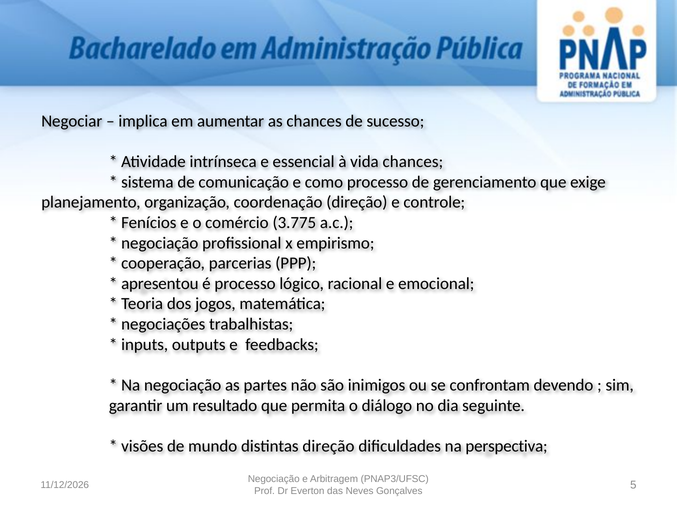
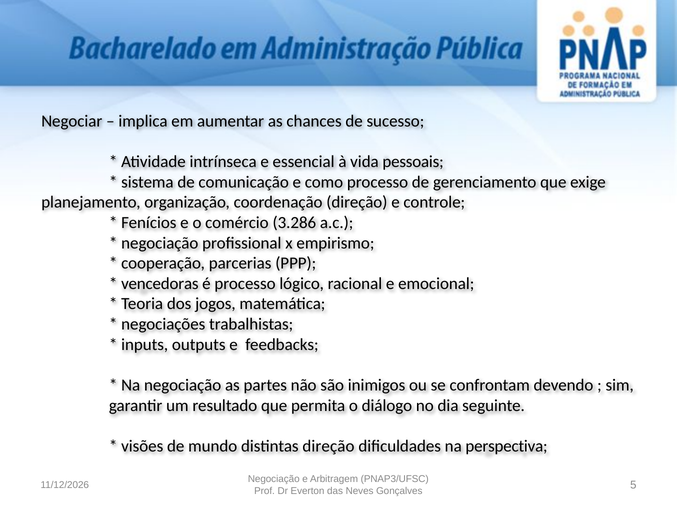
vida chances: chances -> pessoais (413, 162)
3.775: 3.775 -> 3.286 (294, 223)
apresentou: apresentou -> vencedoras (160, 283)
